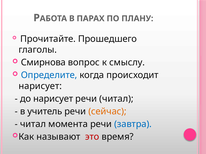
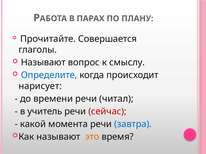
Прошедшего: Прошедшего -> Совершается (108, 39)
Смирнова: Смирнова -> Называют (43, 63)
до нарисует: нарисует -> времени (53, 99)
сейчас colour: orange -> red (107, 112)
читал: читал -> какой (33, 124)
это colour: red -> orange (92, 137)
